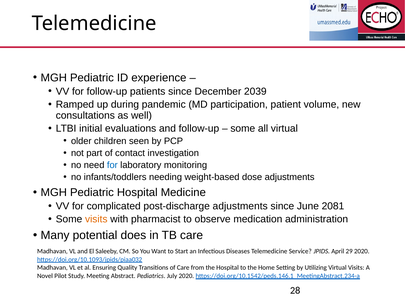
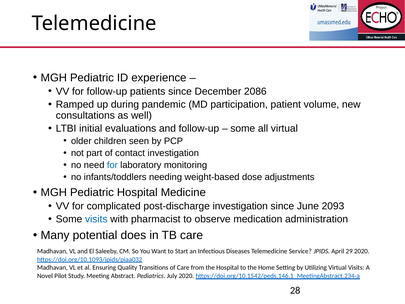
2039: 2039 -> 2086 (255, 91)
post-discharge adjustments: adjustments -> investigation (240, 206)
2081: 2081 -> 2093 (333, 206)
visits colour: orange -> blue (96, 219)
